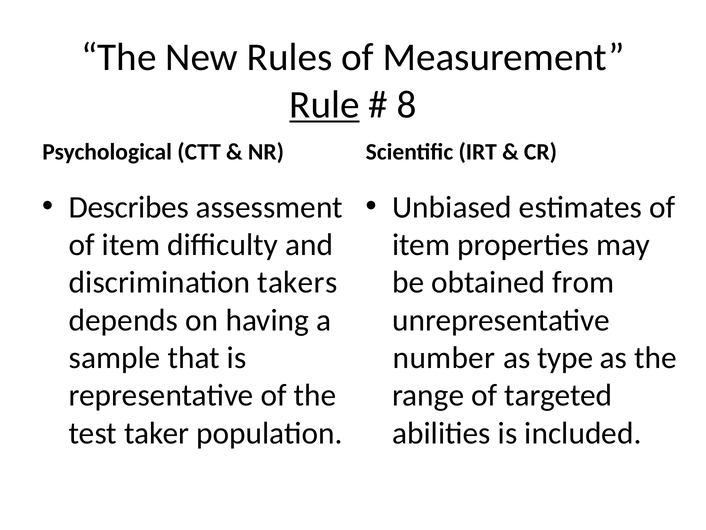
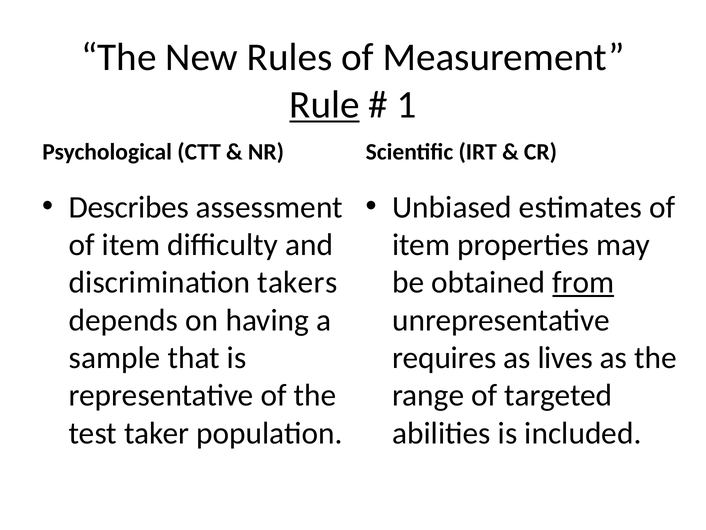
8: 8 -> 1 (407, 105)
from underline: none -> present (583, 282)
number: number -> requires (444, 358)
type: type -> lives (565, 358)
